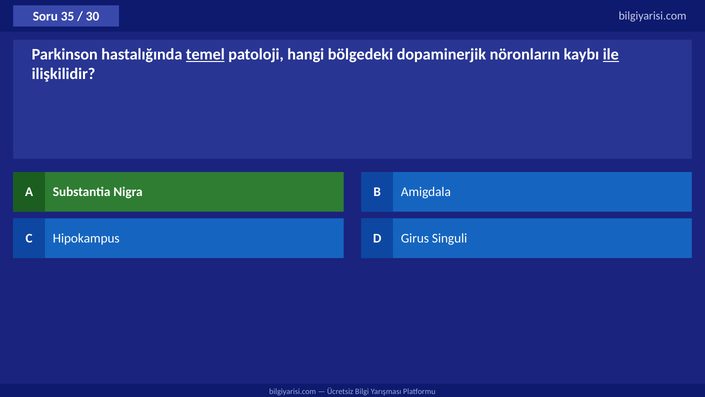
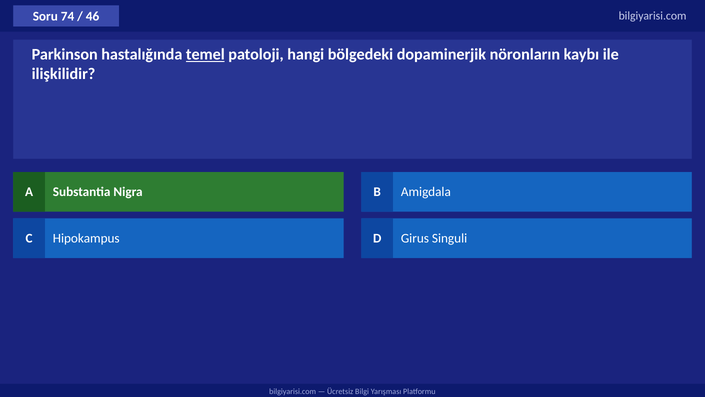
35: 35 -> 74 (68, 16)
30: 30 -> 46 (93, 16)
ile underline: present -> none (611, 54)
